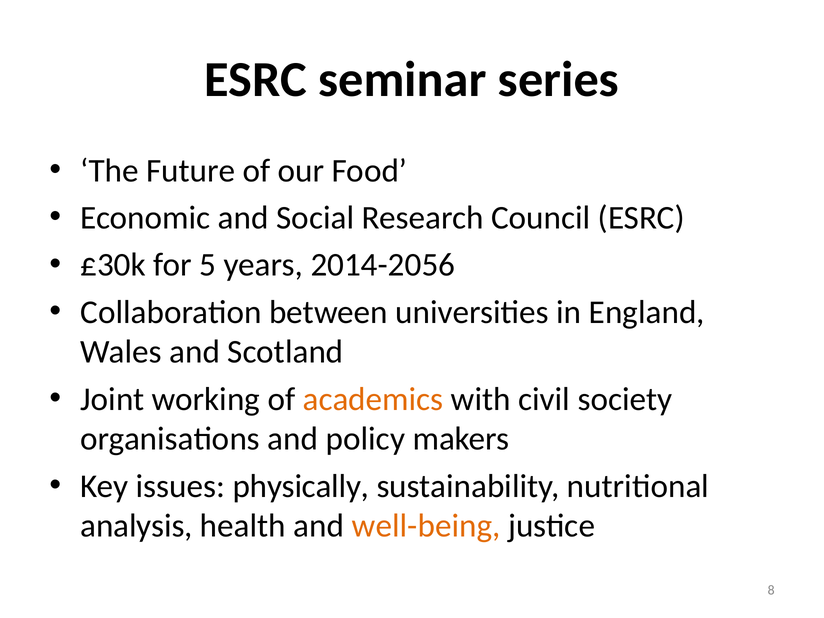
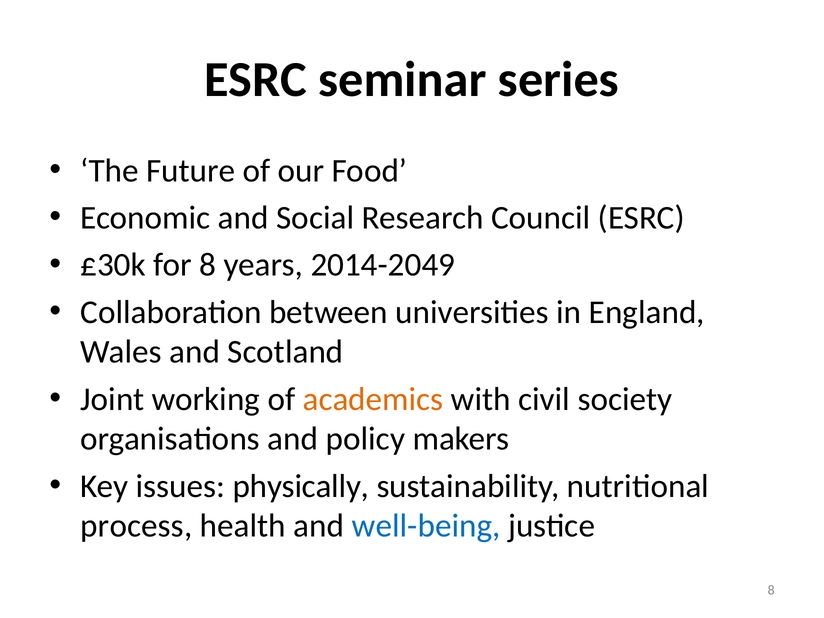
for 5: 5 -> 8 (208, 265)
2014-2056: 2014-2056 -> 2014-2049 (383, 265)
analysis: analysis -> process (136, 526)
well-being colour: orange -> blue (426, 526)
